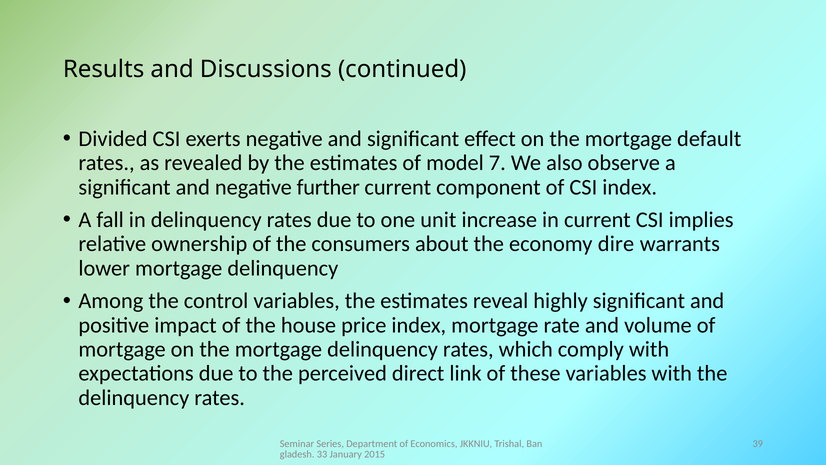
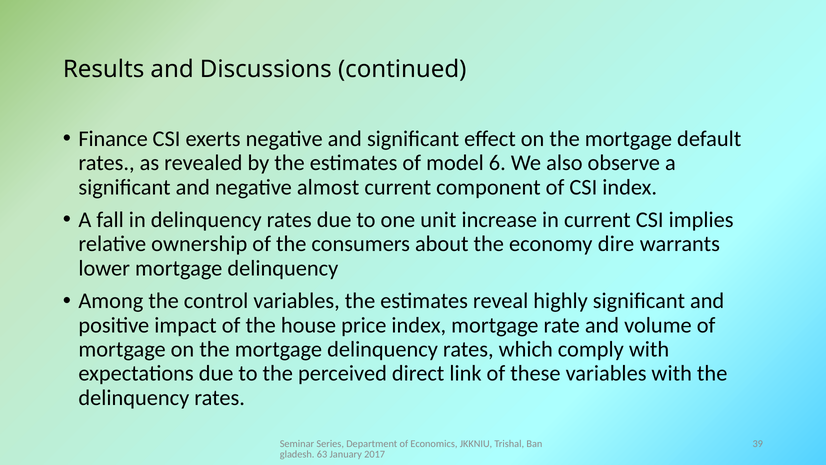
Divided: Divided -> Finance (113, 139)
7: 7 -> 6 (497, 163)
further: further -> almost (328, 187)
33: 33 -> 63 (322, 454)
2015: 2015 -> 2017 (375, 454)
